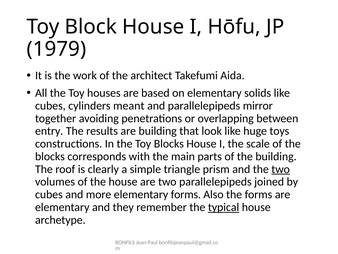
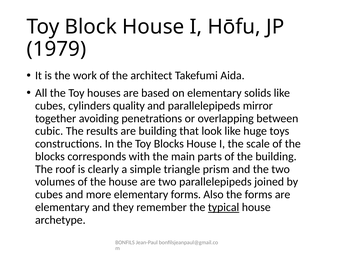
meant: meant -> quality (129, 105)
entry: entry -> cubic (49, 131)
two underline: present -> none (281, 169)
